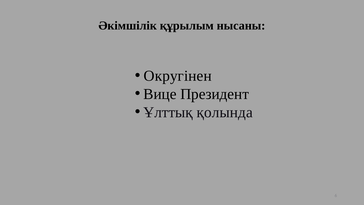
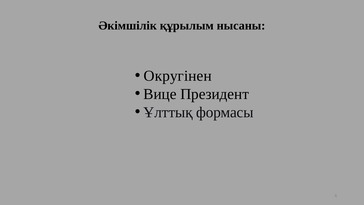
қолында: қолында -> формасы (225, 112)
